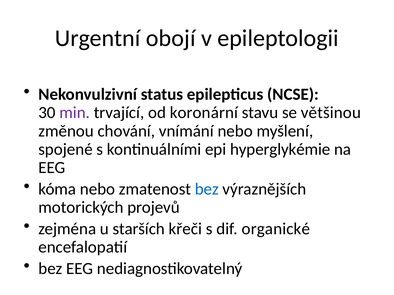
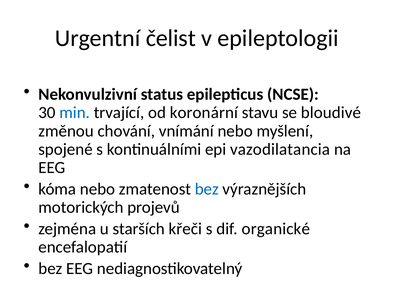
obojí: obojí -> čelist (171, 38)
min colour: purple -> blue (75, 113)
většinou: většinou -> bloudivé (331, 113)
hyperglykémie: hyperglykémie -> vazodilatancia (280, 149)
